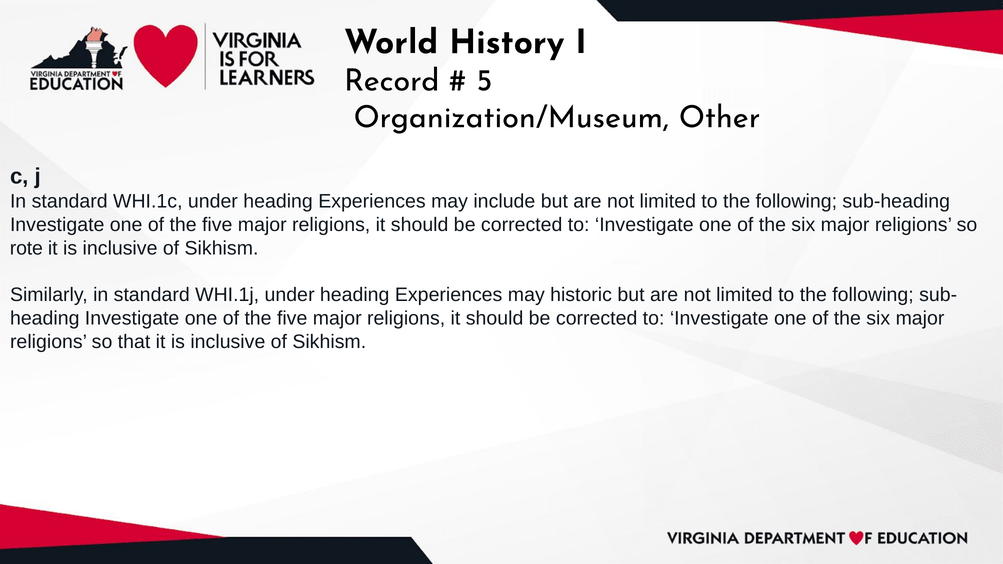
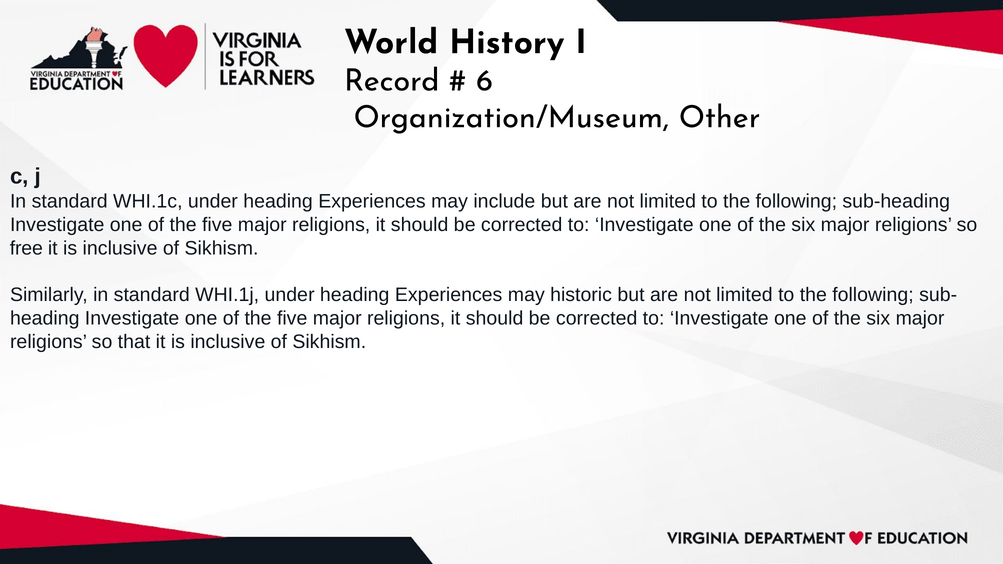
5: 5 -> 6 (484, 80)
rote: rote -> free (26, 248)
